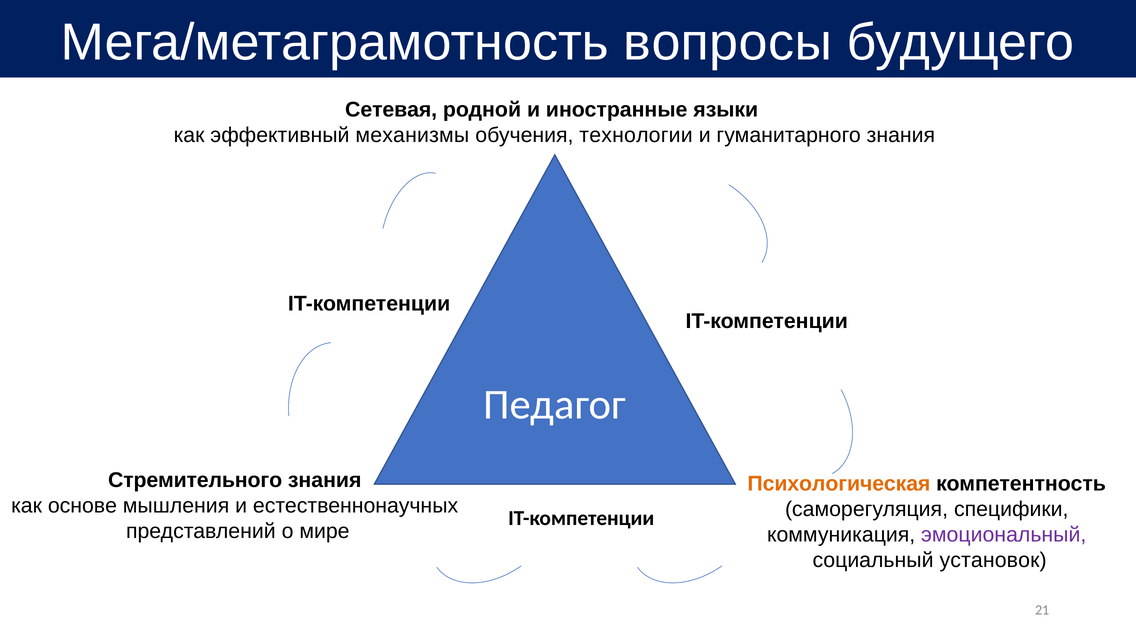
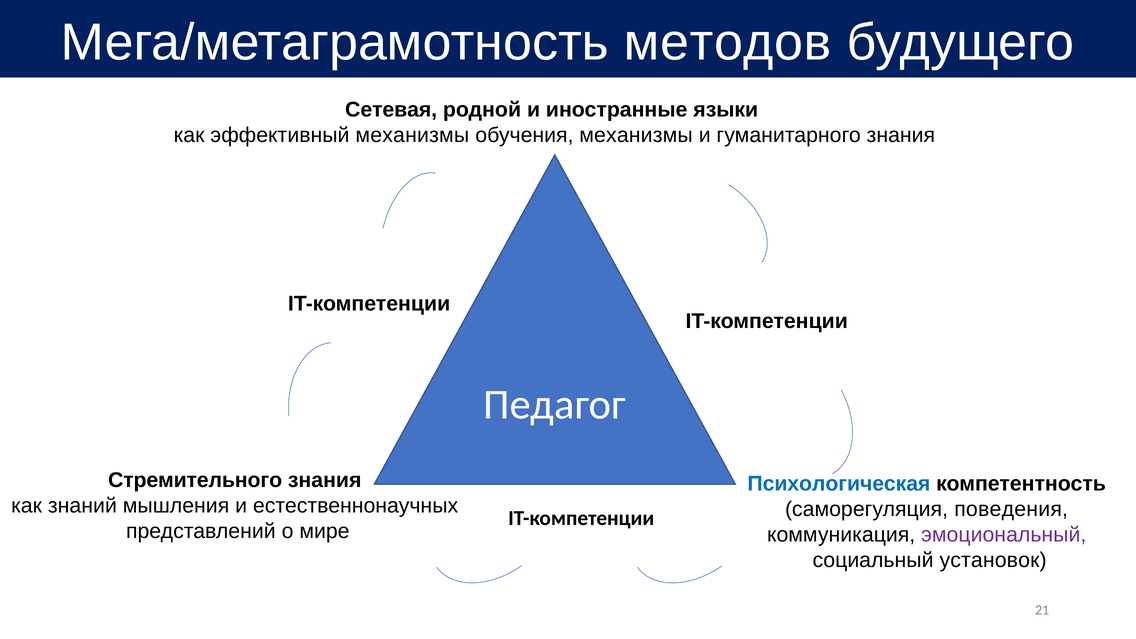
вопросы: вопросы -> методов (728, 42)
обучения технологии: технологии -> механизмы (636, 135)
Психологическая colour: orange -> blue (839, 484)
основе: основе -> знаний (82, 506)
специфики: специфики -> поведения (1011, 509)
